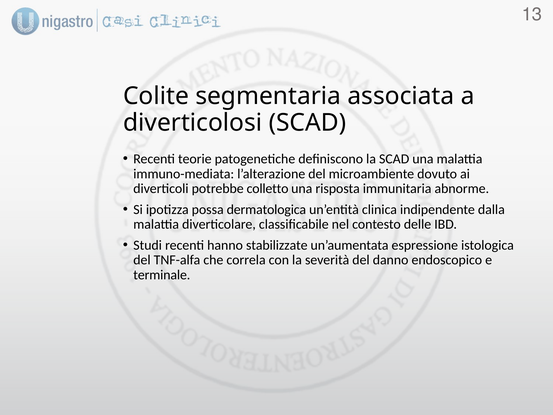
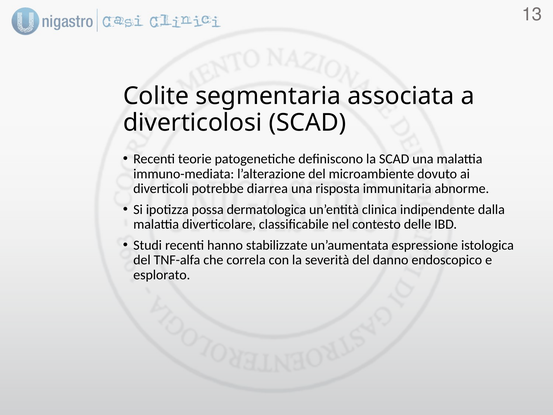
colletto: colletto -> diarrea (267, 189)
terminale: terminale -> esplorato (162, 275)
